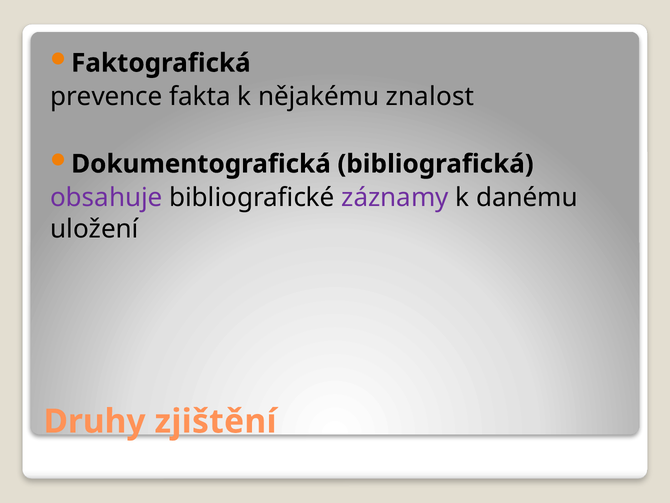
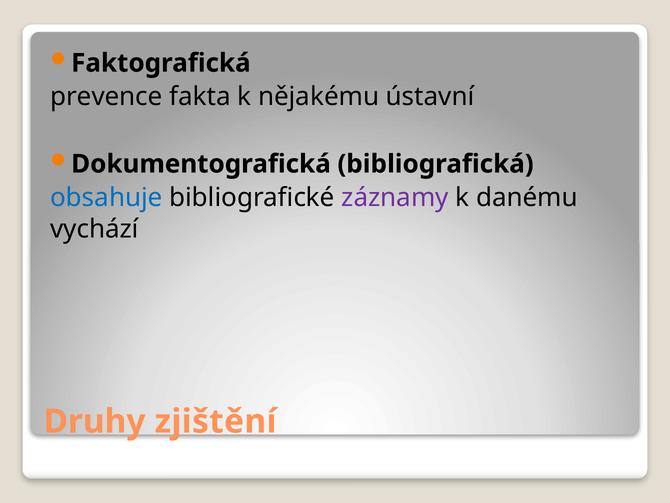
znalost: znalost -> ústavní (430, 97)
obsahuje colour: purple -> blue (106, 197)
uložení: uložení -> vychází (94, 229)
